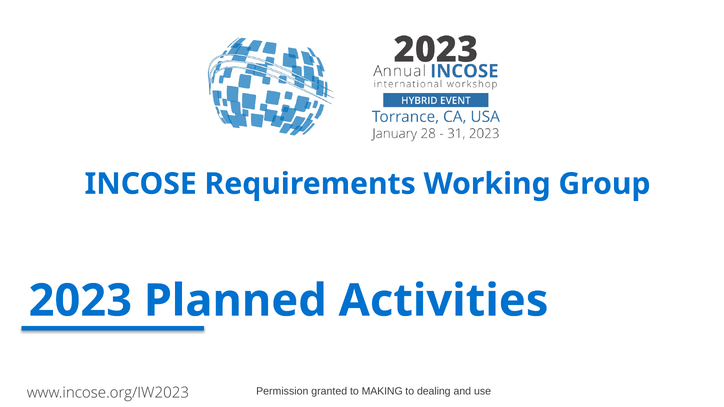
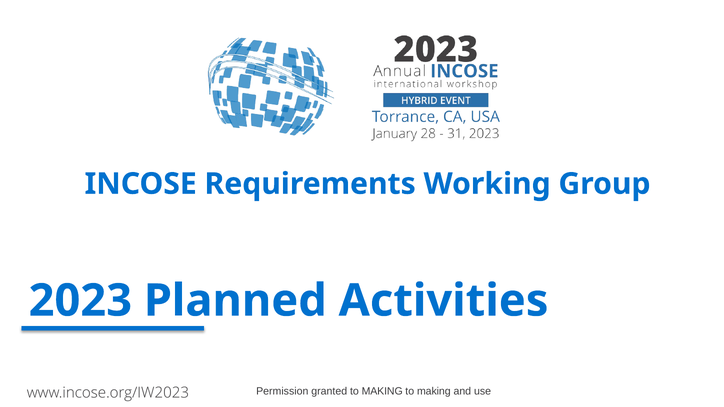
dealing: dealing -> making (434, 391)
